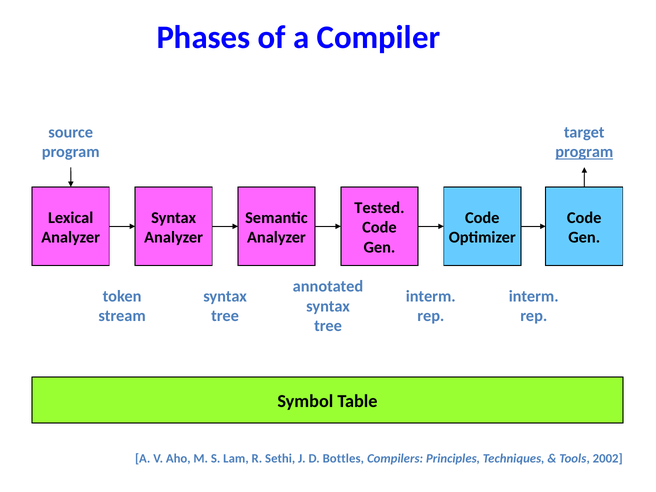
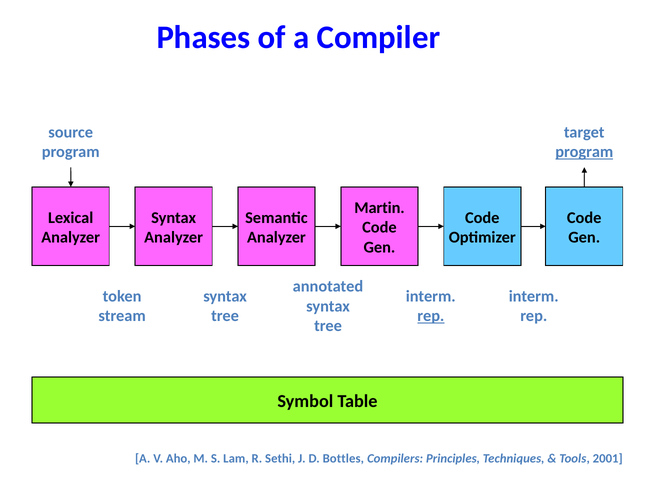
Tested: Tested -> Martin (379, 208)
rep underline: none -> present (431, 316)
2002: 2002 -> 2001 (608, 459)
